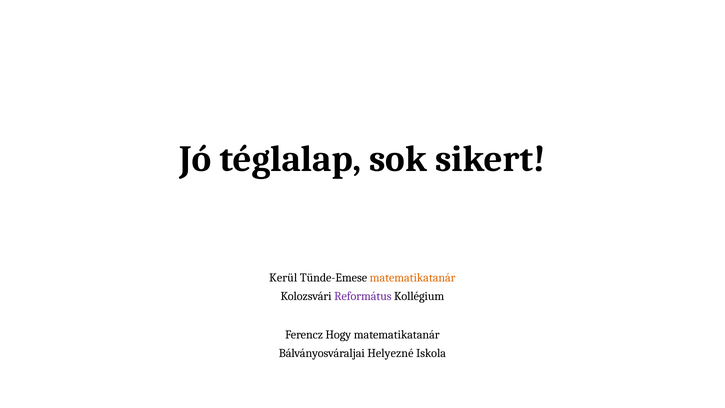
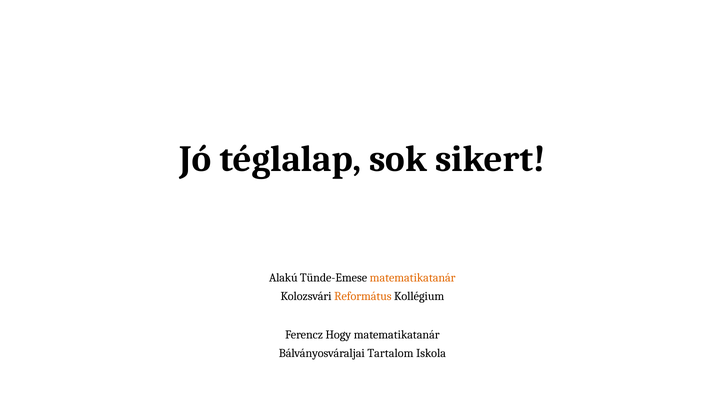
Kerül: Kerül -> Alakú (283, 278)
Református colour: purple -> orange (363, 296)
Helyezné: Helyezné -> Tartalom (390, 353)
